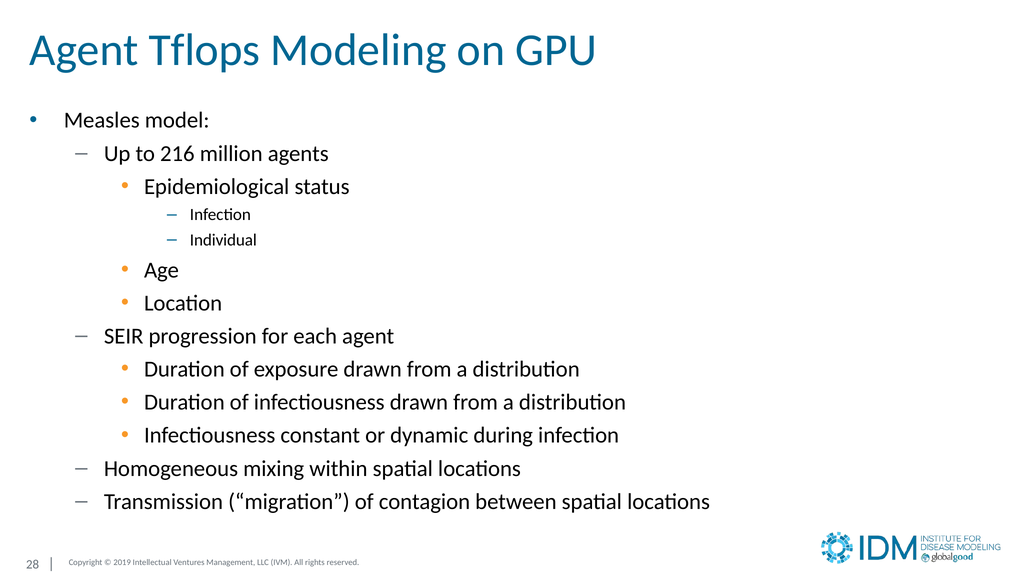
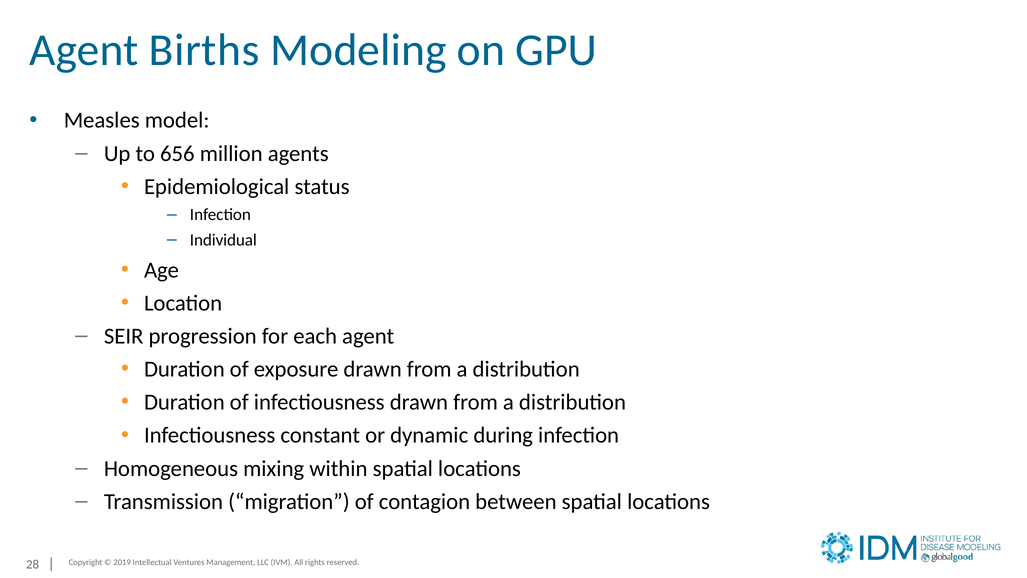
Tflops: Tflops -> Births (204, 50)
216: 216 -> 656 (177, 153)
